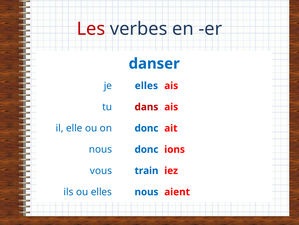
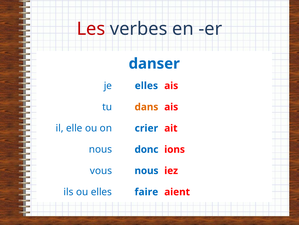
dans colour: red -> orange (146, 107)
on donc: donc -> crier (146, 128)
vous train: train -> nous (146, 170)
elles nous: nous -> faire (146, 191)
